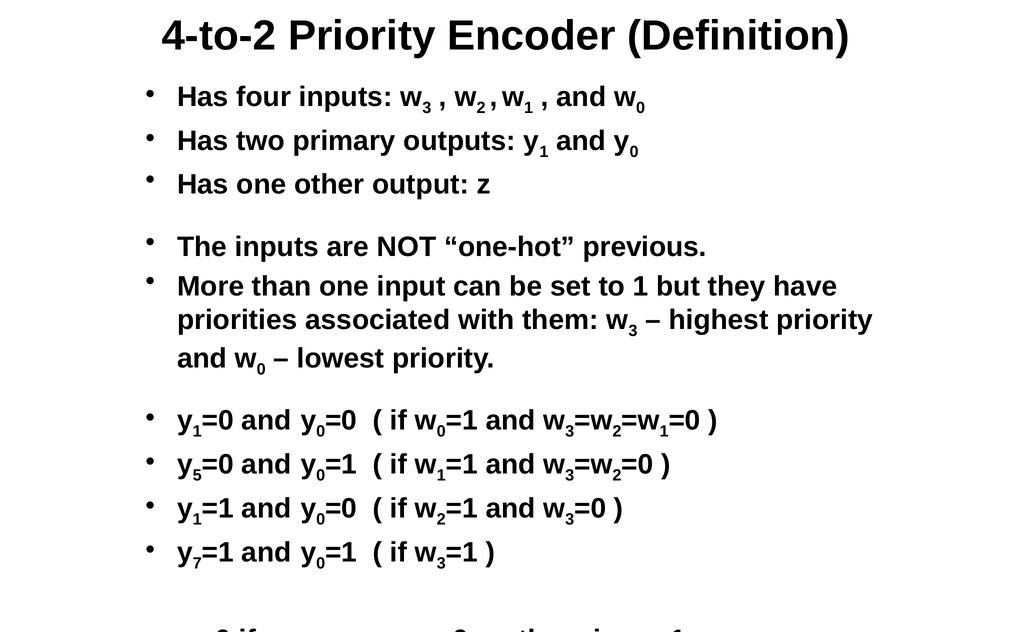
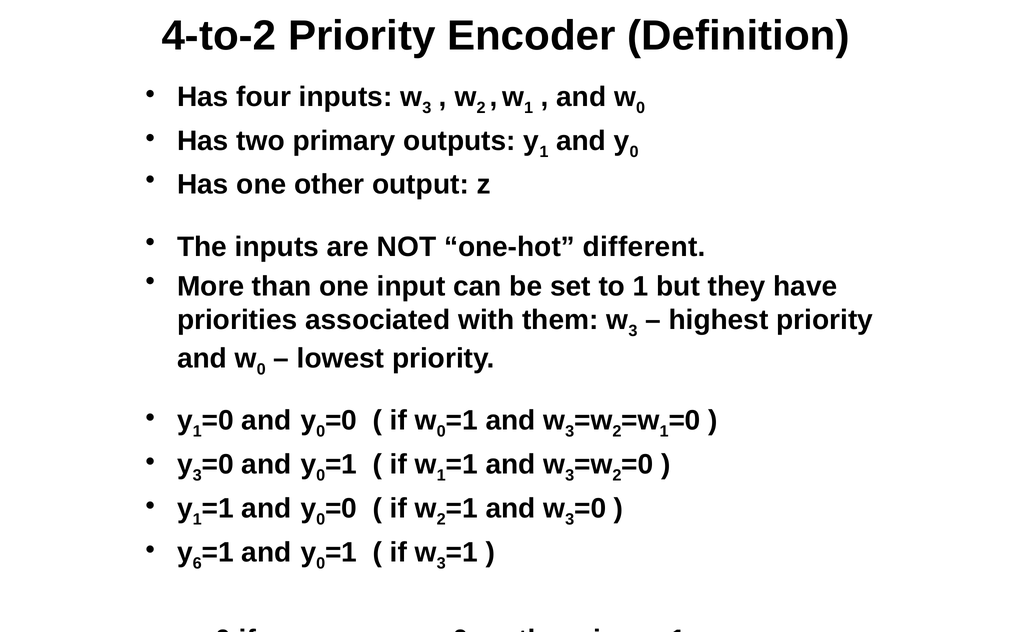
previous: previous -> different (644, 247)
5: 5 -> 3 (197, 476)
7: 7 -> 6 (197, 564)
